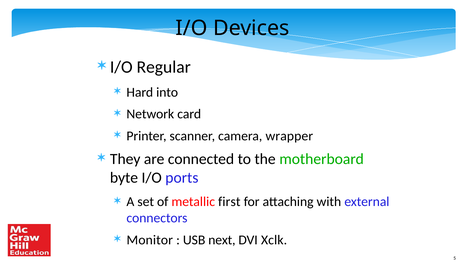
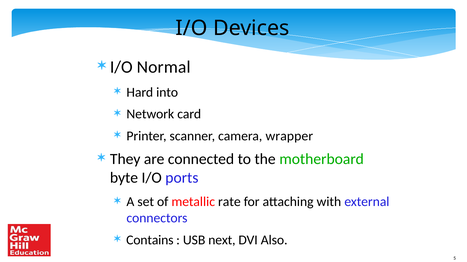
Regular: Regular -> Normal (164, 67)
first: first -> rate (229, 202)
Monitor: Monitor -> Contains (150, 241)
Xclk: Xclk -> Also (274, 241)
